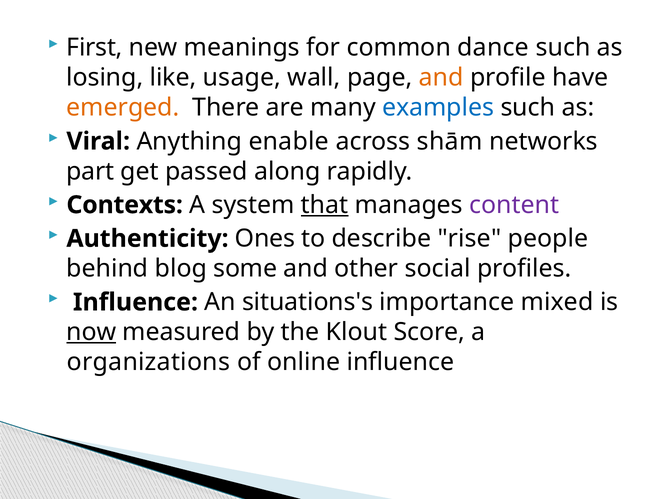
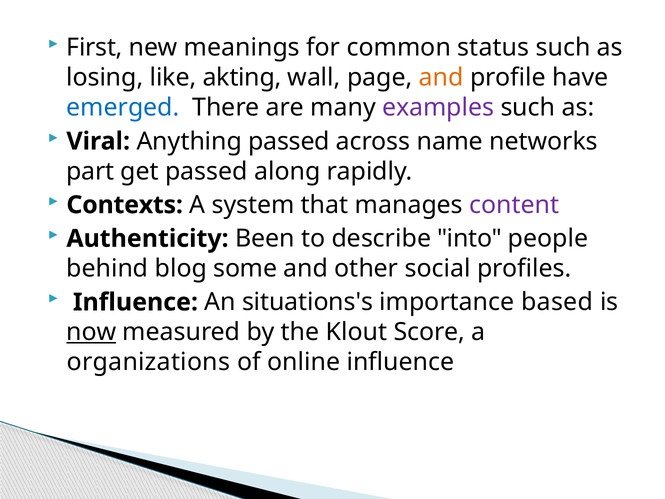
dance: dance -> status (493, 48)
usage: usage -> akting (242, 78)
emerged colour: orange -> blue (123, 108)
examples colour: blue -> purple (438, 108)
Anything enable: enable -> passed (289, 141)
shām: shām -> name (450, 141)
that underline: present -> none (325, 205)
Ones: Ones -> Been (265, 238)
rise: rise -> into (470, 238)
mixed: mixed -> based (557, 302)
